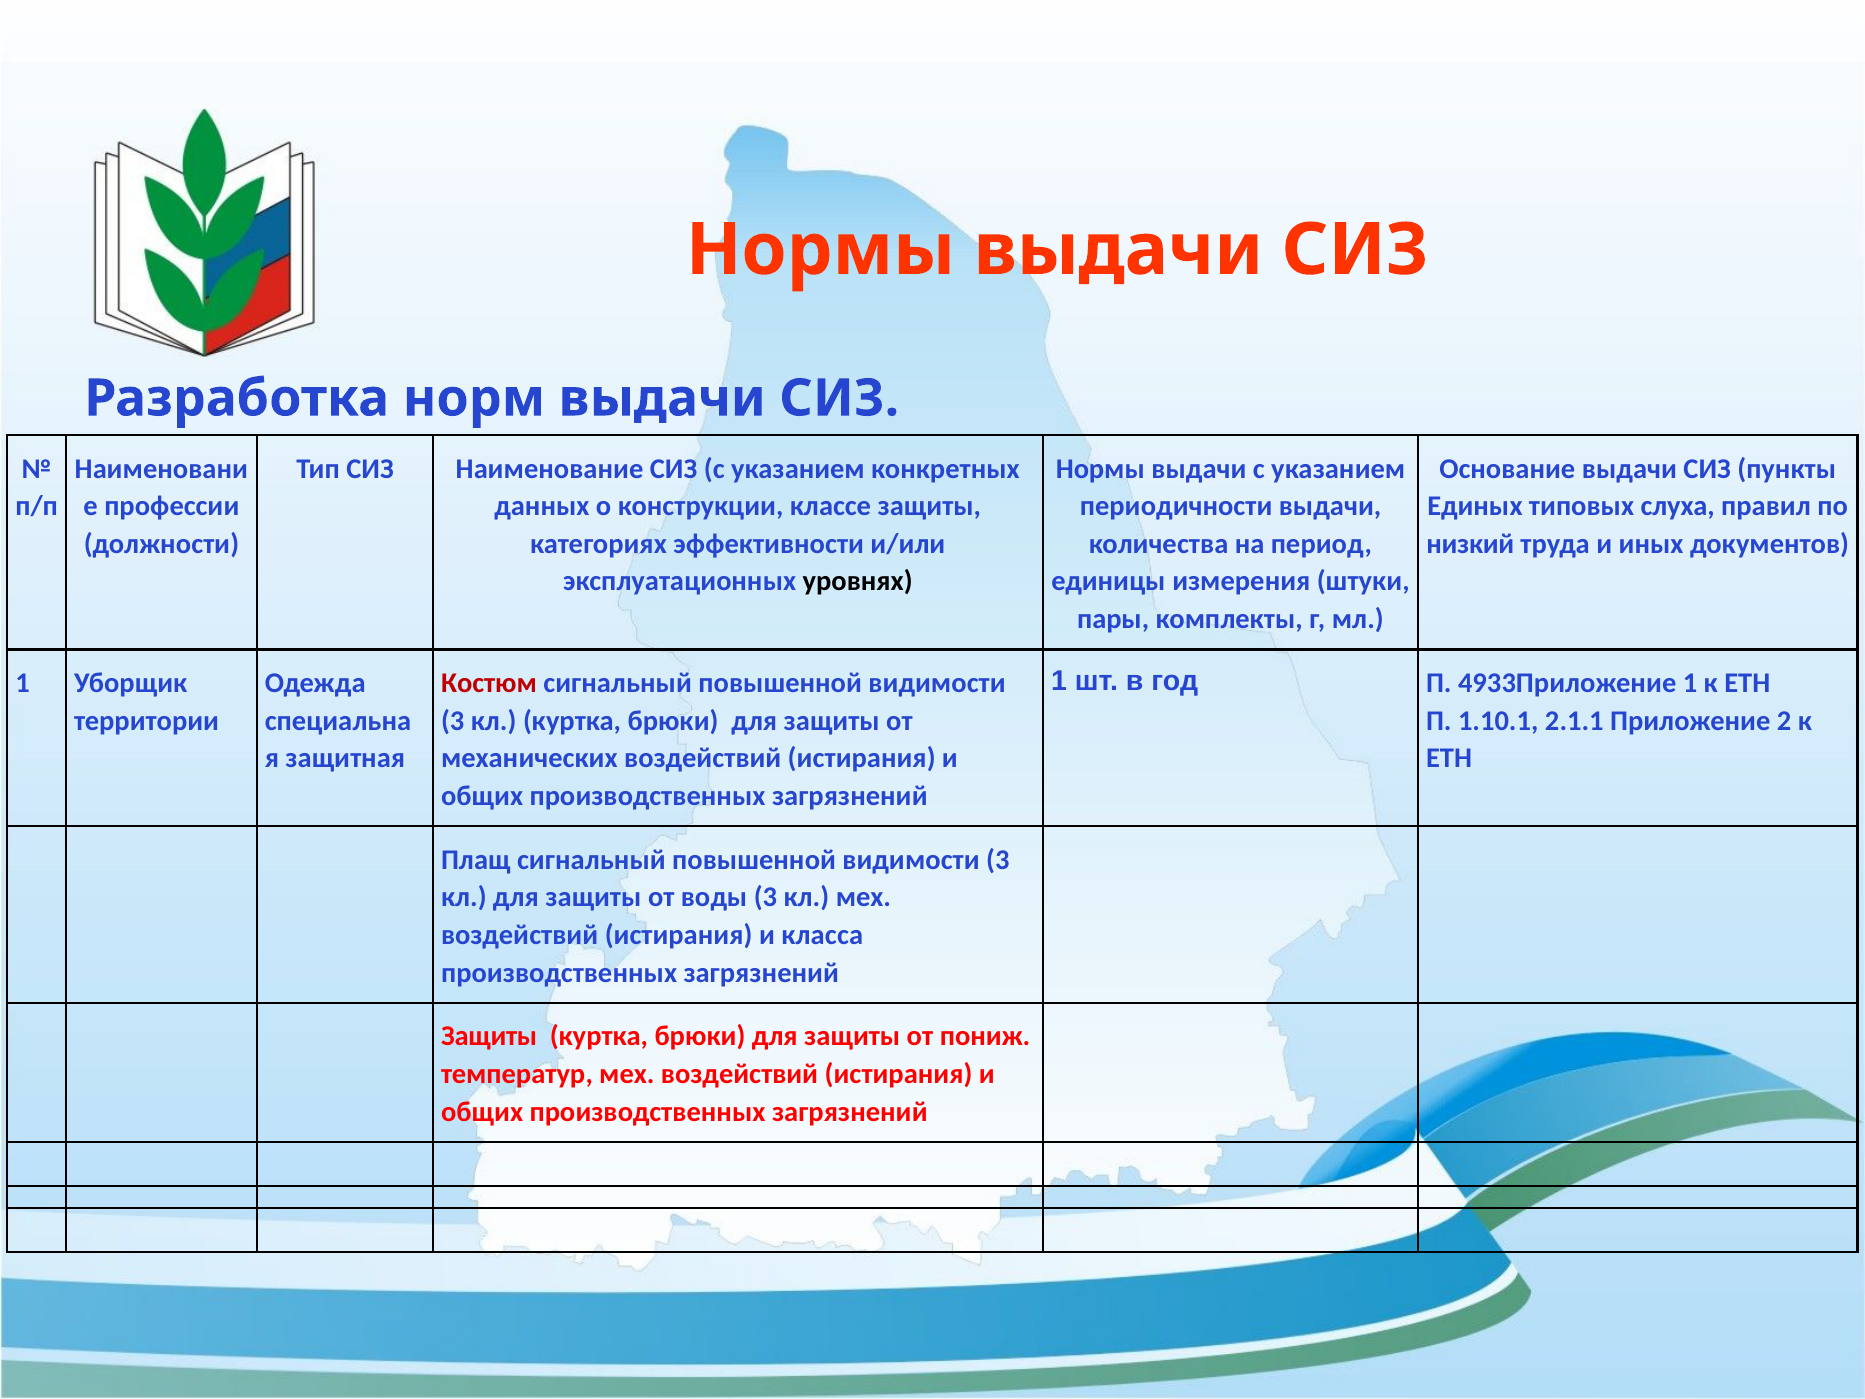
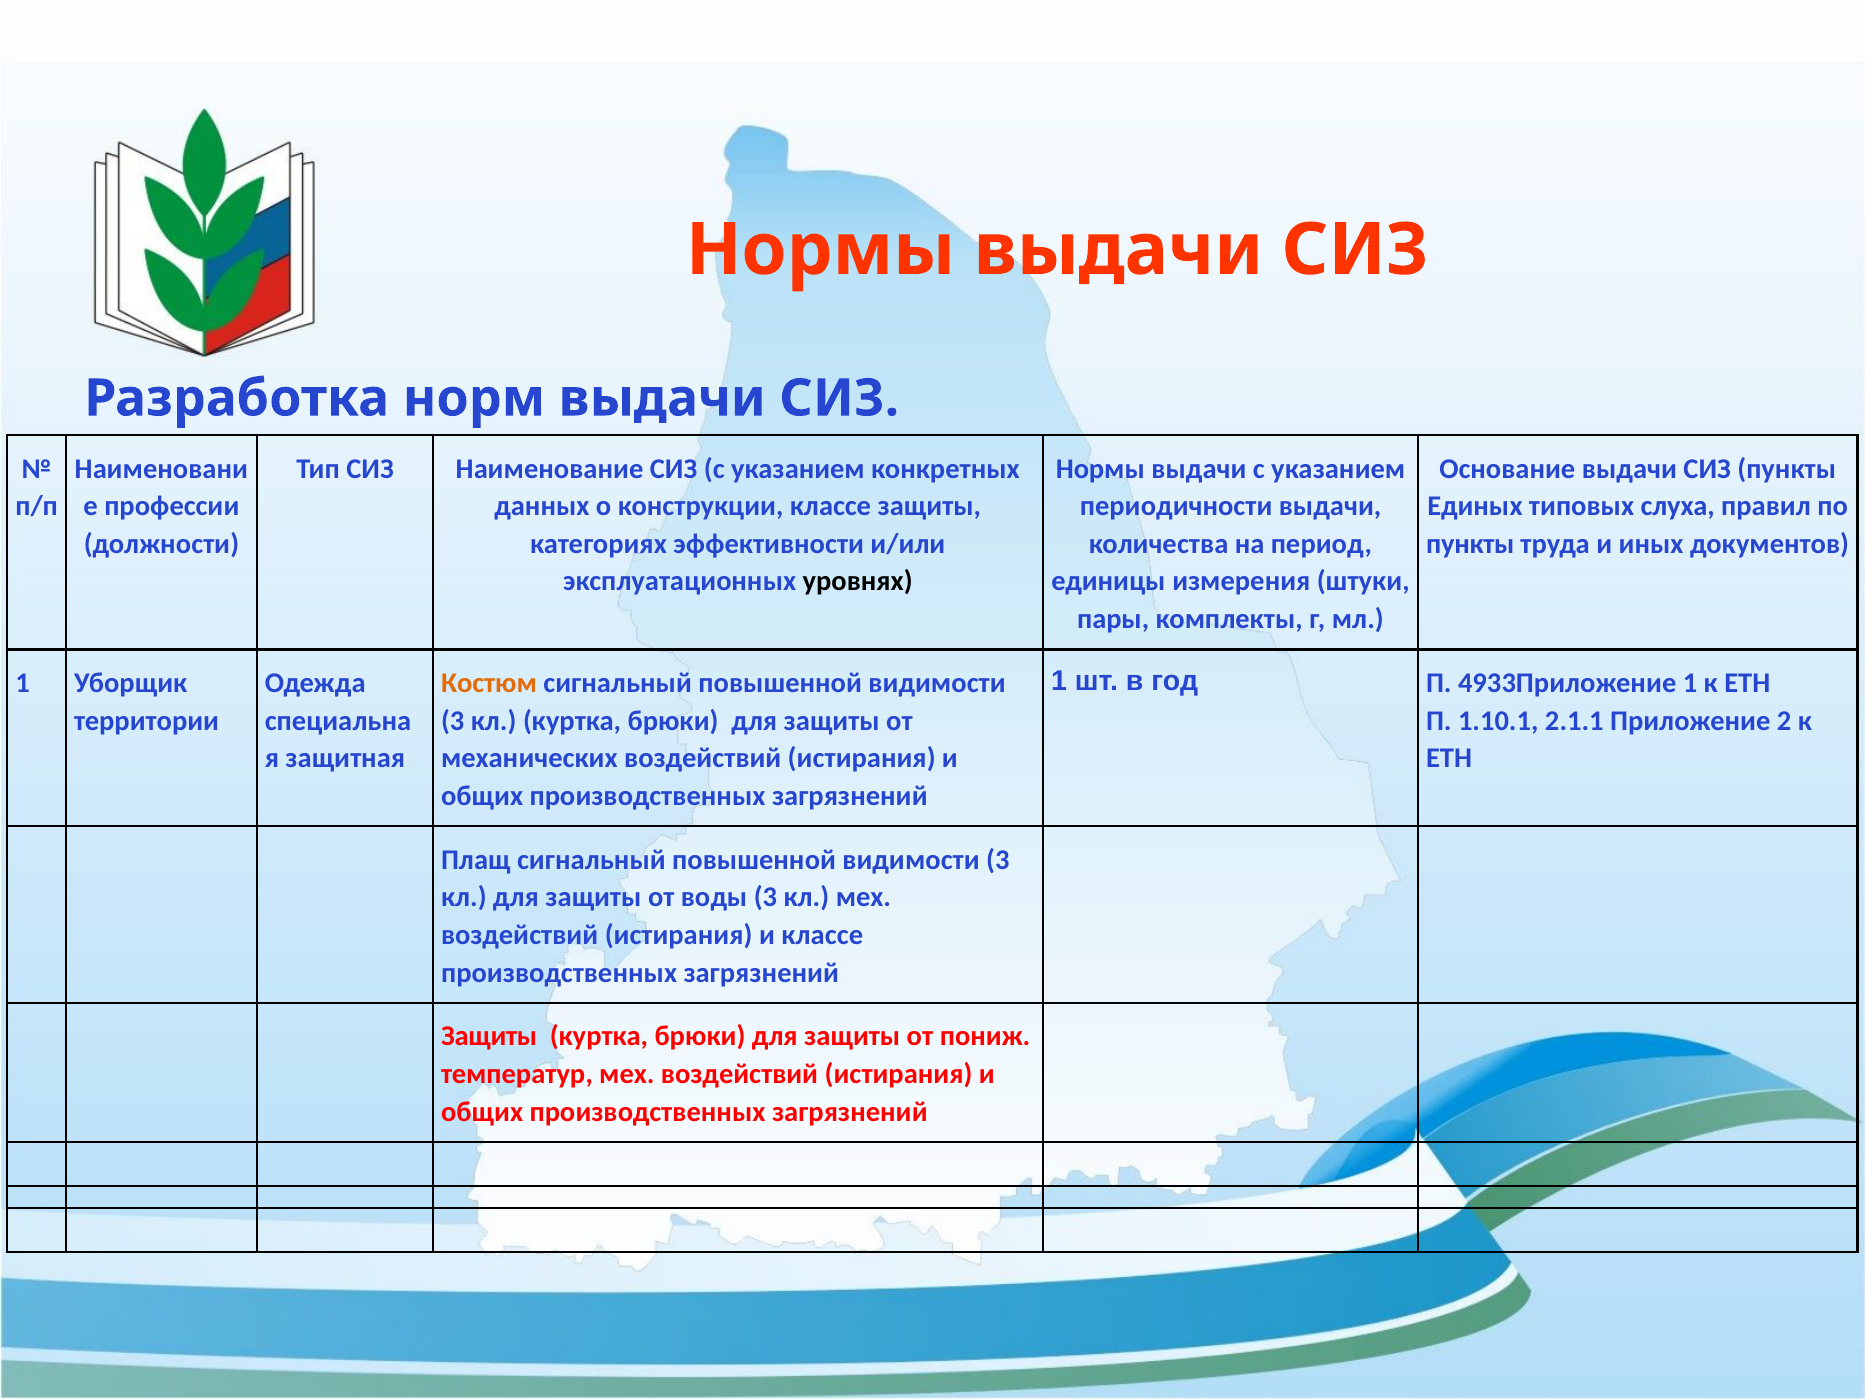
низкий: низкий -> пункты (1470, 544)
Костюм colour: red -> orange (489, 683)
и класса: класса -> классе (822, 935)
